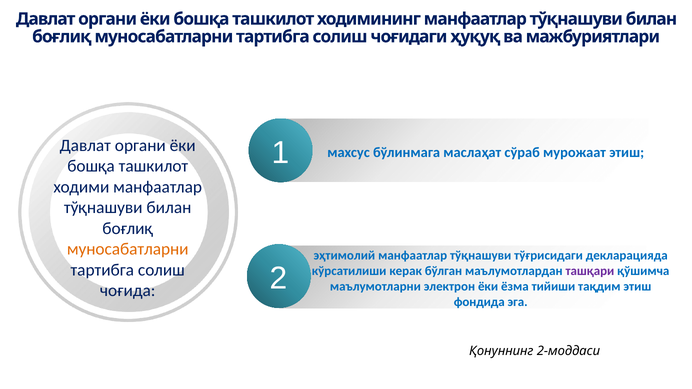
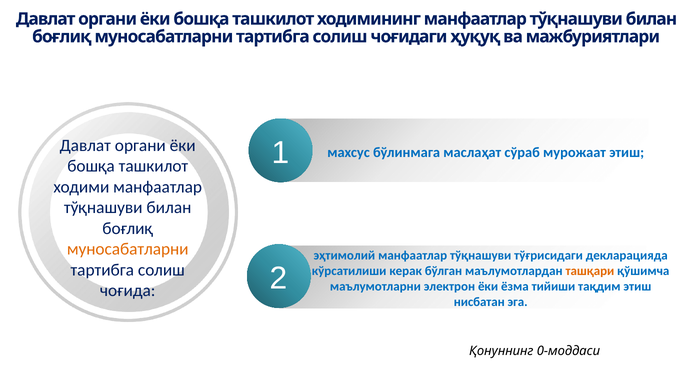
ташқари colour: purple -> orange (590, 271)
фондида: фондида -> нисбатан (479, 302)
2-моддаси: 2-моддаси -> 0-моддаси (568, 351)
